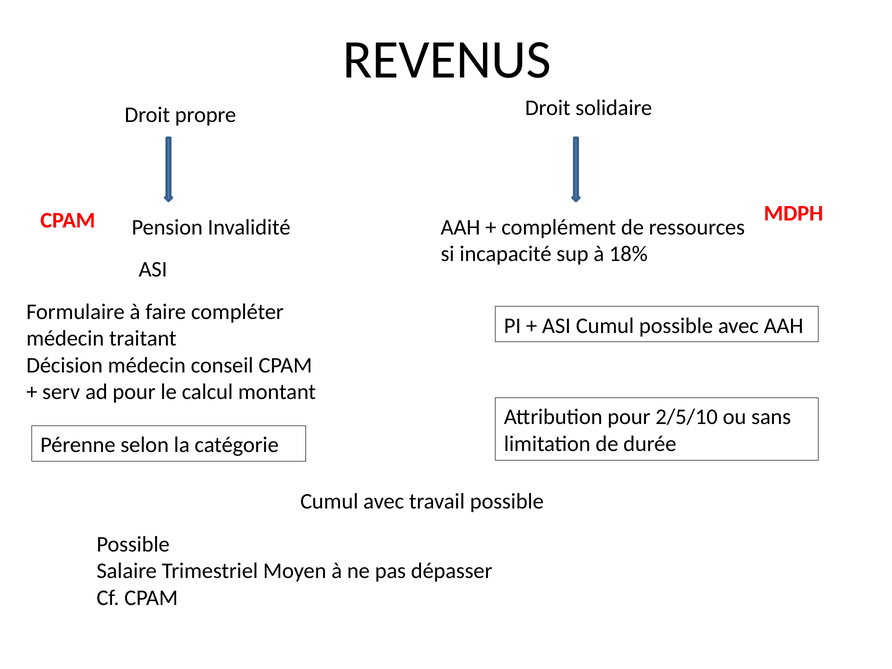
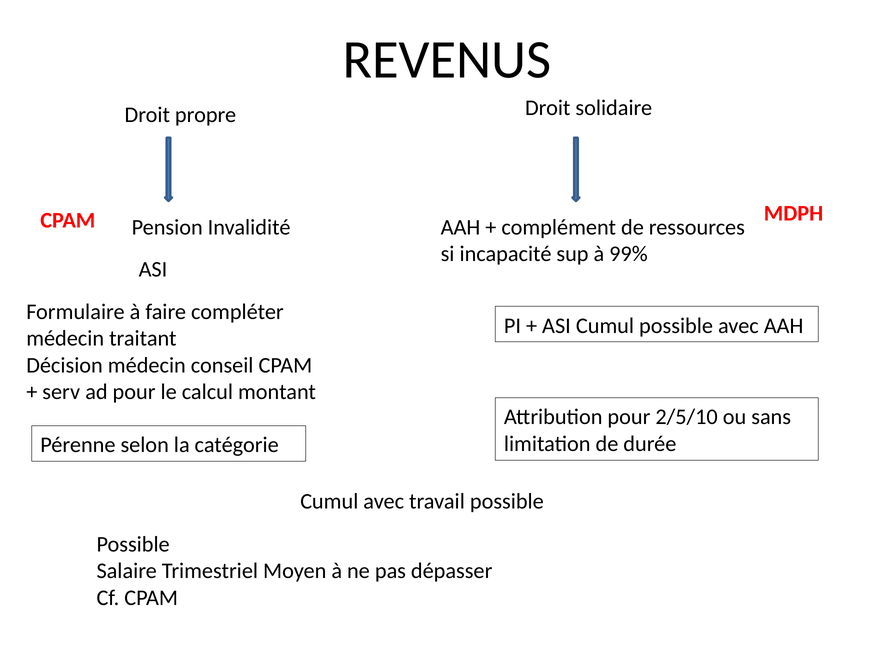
18%: 18% -> 99% (628, 254)
